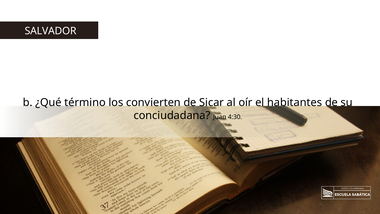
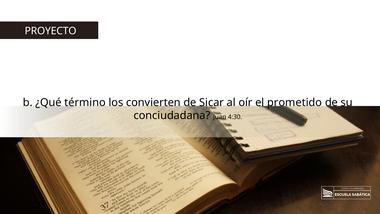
SALVADOR: SALVADOR -> PROYECTO (51, 31)
habitantes: habitantes -> prometido (295, 102)
